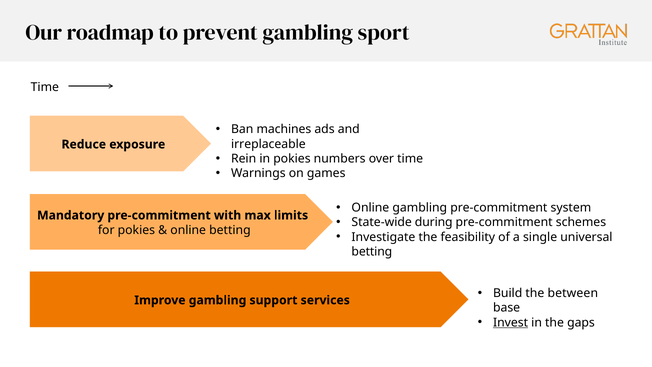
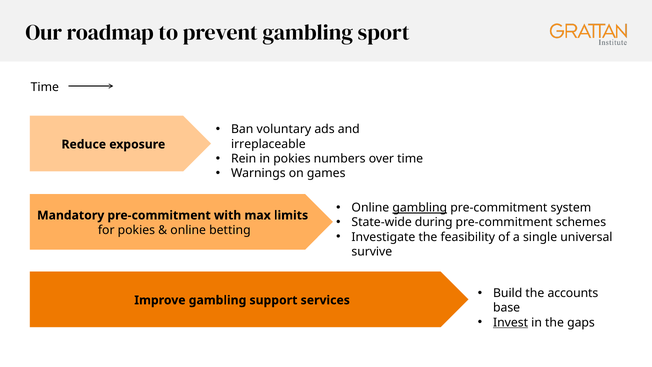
machines: machines -> voluntary (284, 129)
gambling underline: none -> present (420, 208)
betting: betting -> survive (372, 252)
between: between -> accounts (573, 293)
